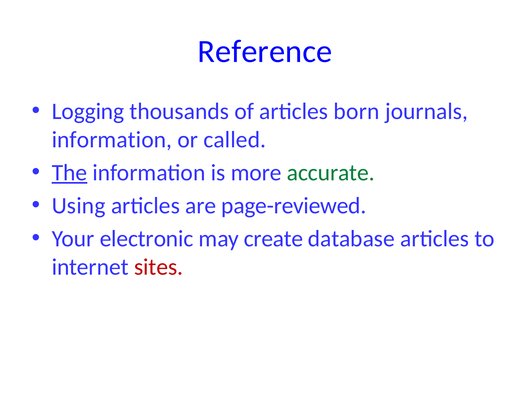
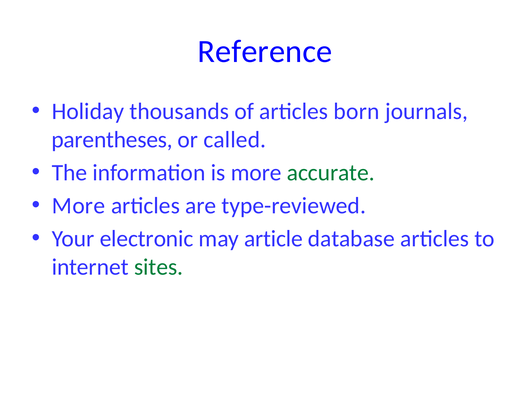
Logging: Logging -> Holiday (88, 111)
information: information -> parentheses (112, 139)
The underline: present -> none (69, 172)
Using: Using -> More (79, 205)
page-reviewed: page-reviewed -> type-reviewed (294, 205)
create: create -> article (273, 238)
sites colour: red -> green (159, 267)
